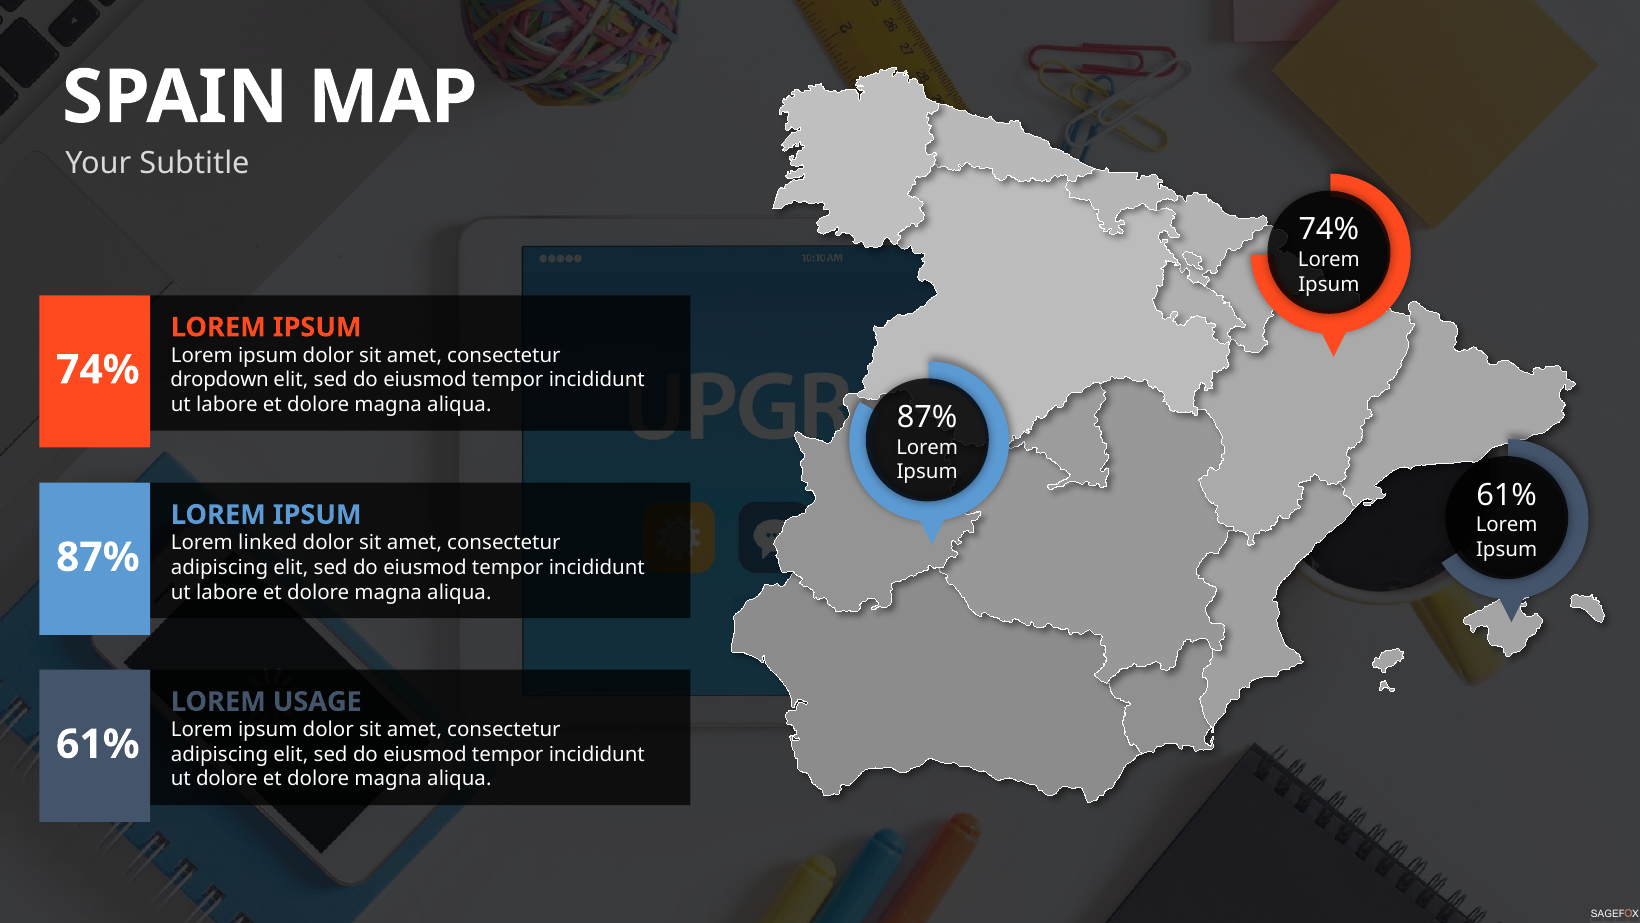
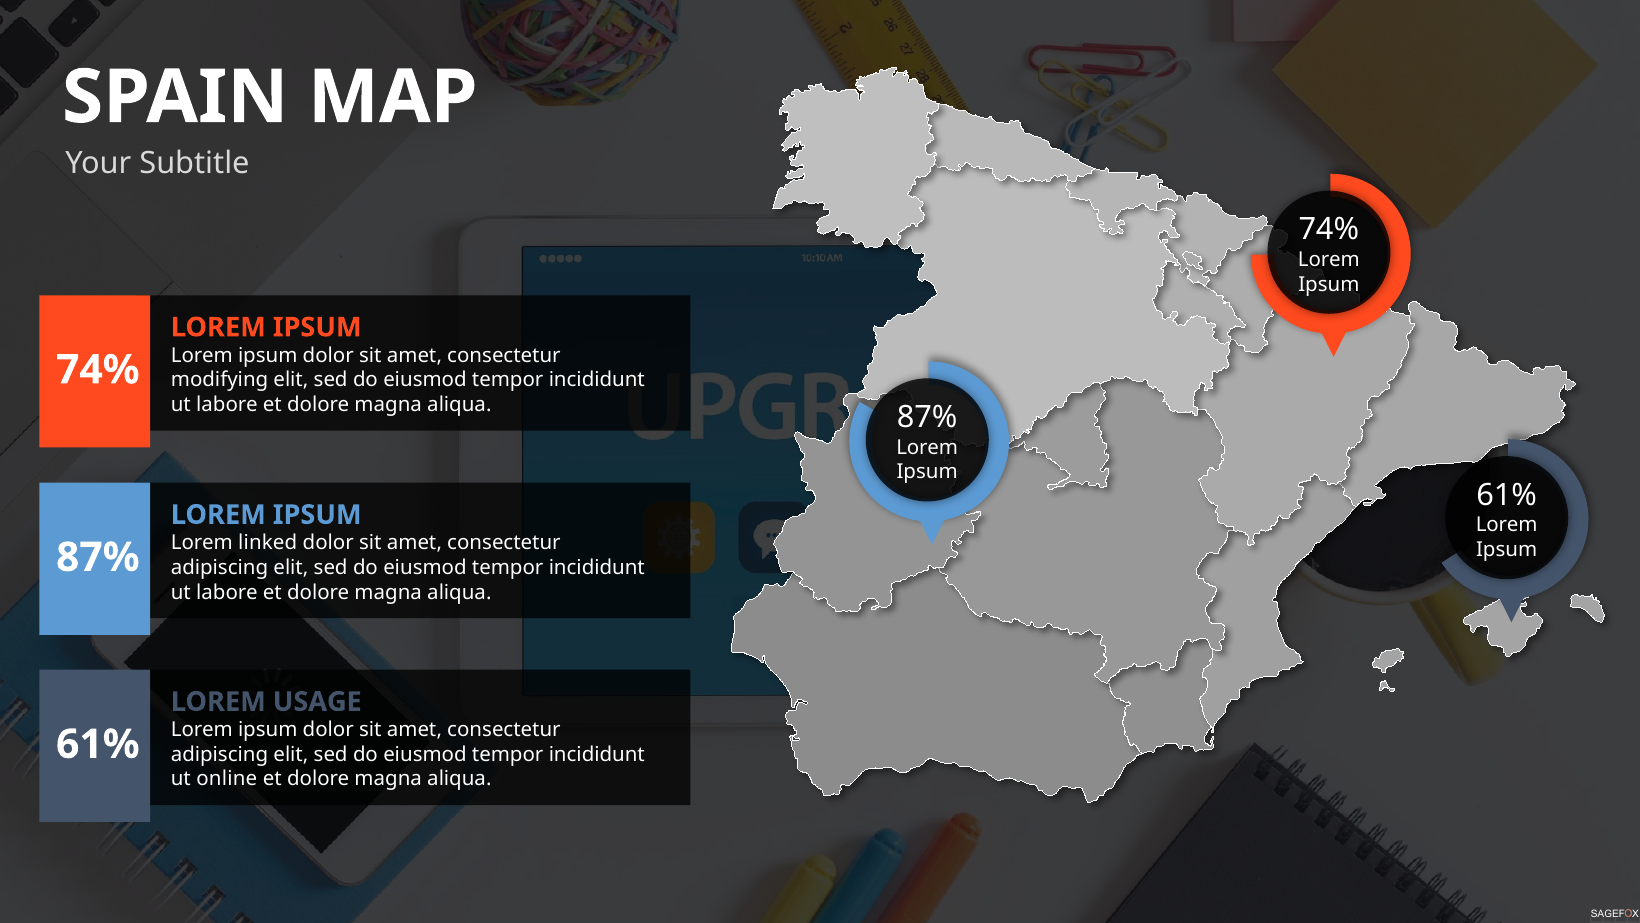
dropdown: dropdown -> modifying (220, 380)
ut dolore: dolore -> online (227, 779)
